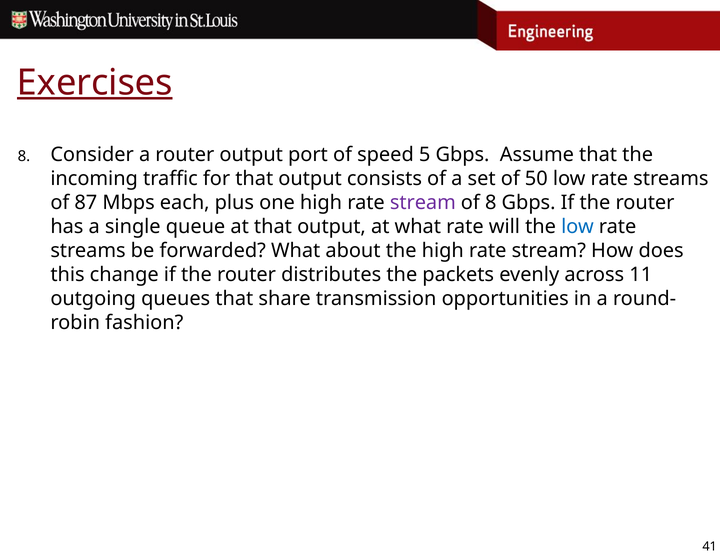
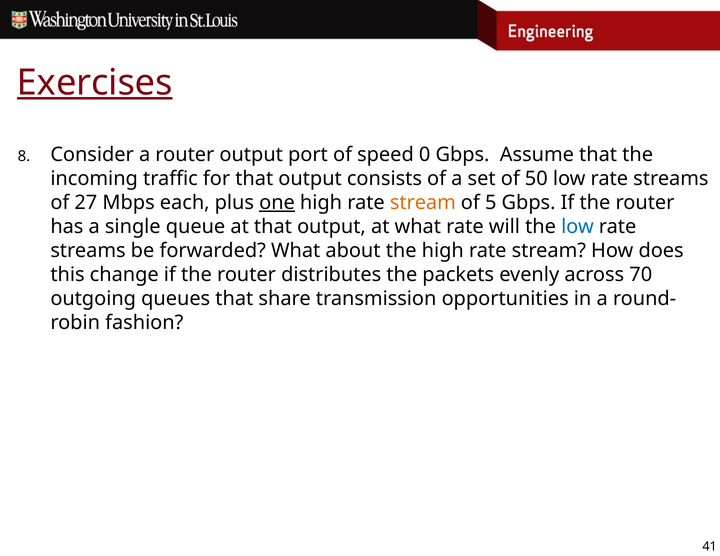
5: 5 -> 0 (425, 155)
87: 87 -> 27 (86, 203)
one underline: none -> present (277, 203)
stream colour: purple -> orange (423, 203)
of 8: 8 -> 5 (491, 203)
11: 11 -> 70 (641, 275)
